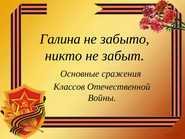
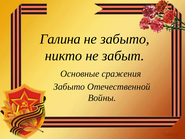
Классов: Классов -> Забыто (69, 87)
